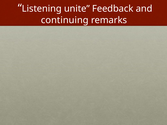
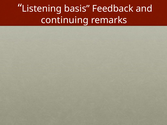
unite: unite -> basis (77, 9)
